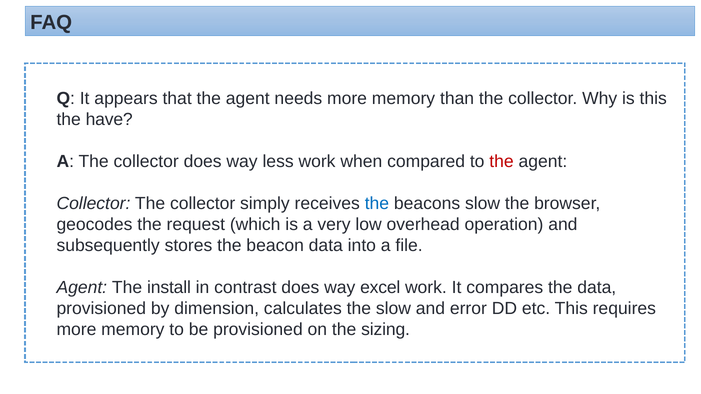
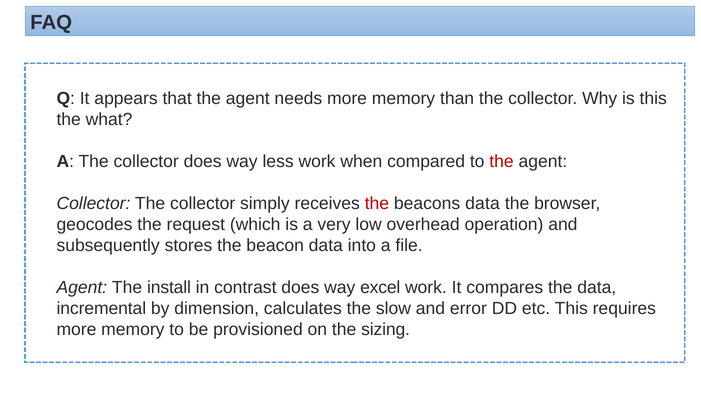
have: have -> what (109, 120)
the colour: blue -> red (377, 204)
beacons slow: slow -> data (482, 204)
provisioned: provisioned -> incremental (101, 309)
